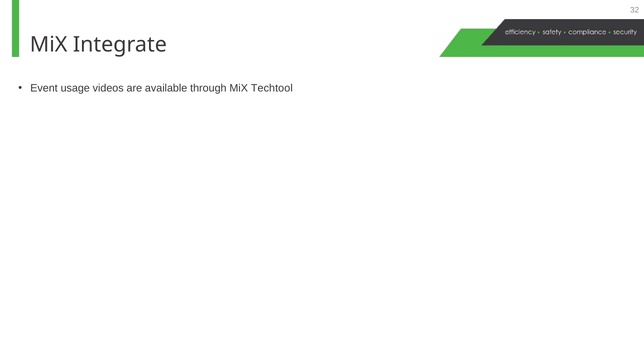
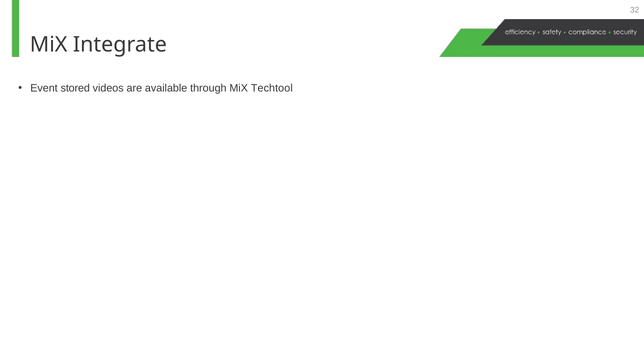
usage: usage -> stored (75, 88)
